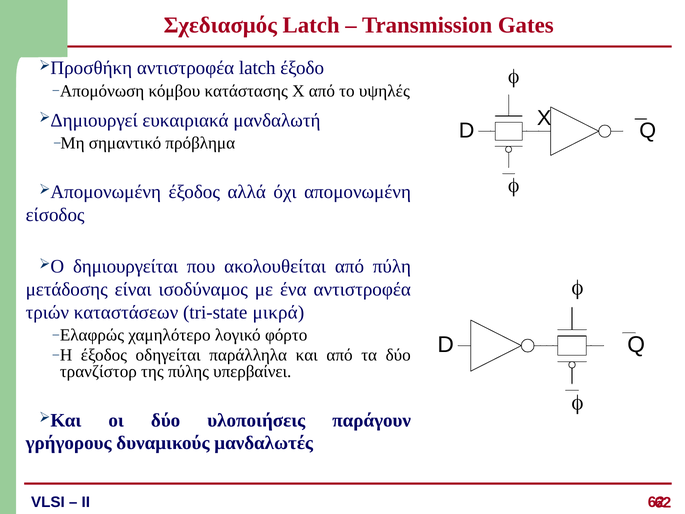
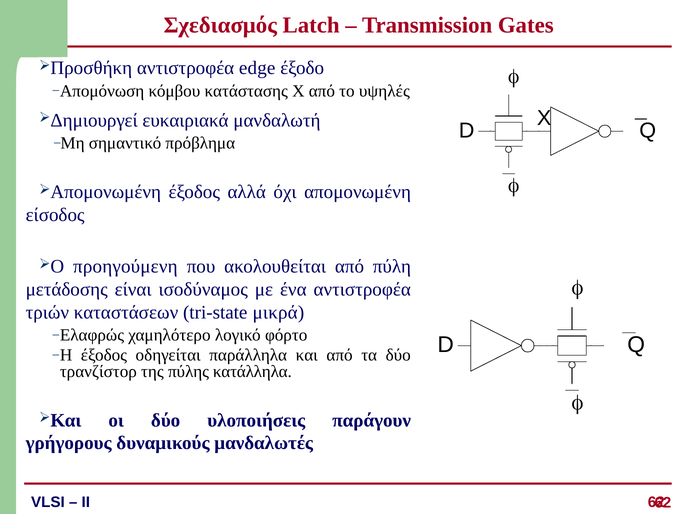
αντιστροφέα latch: latch -> edge (257, 68)
δημιουργείται: δημιουργείται -> προηγούμενη (125, 267)
υπερβαίνει: υπερβαίνει -> κατάλληλα (252, 371)
